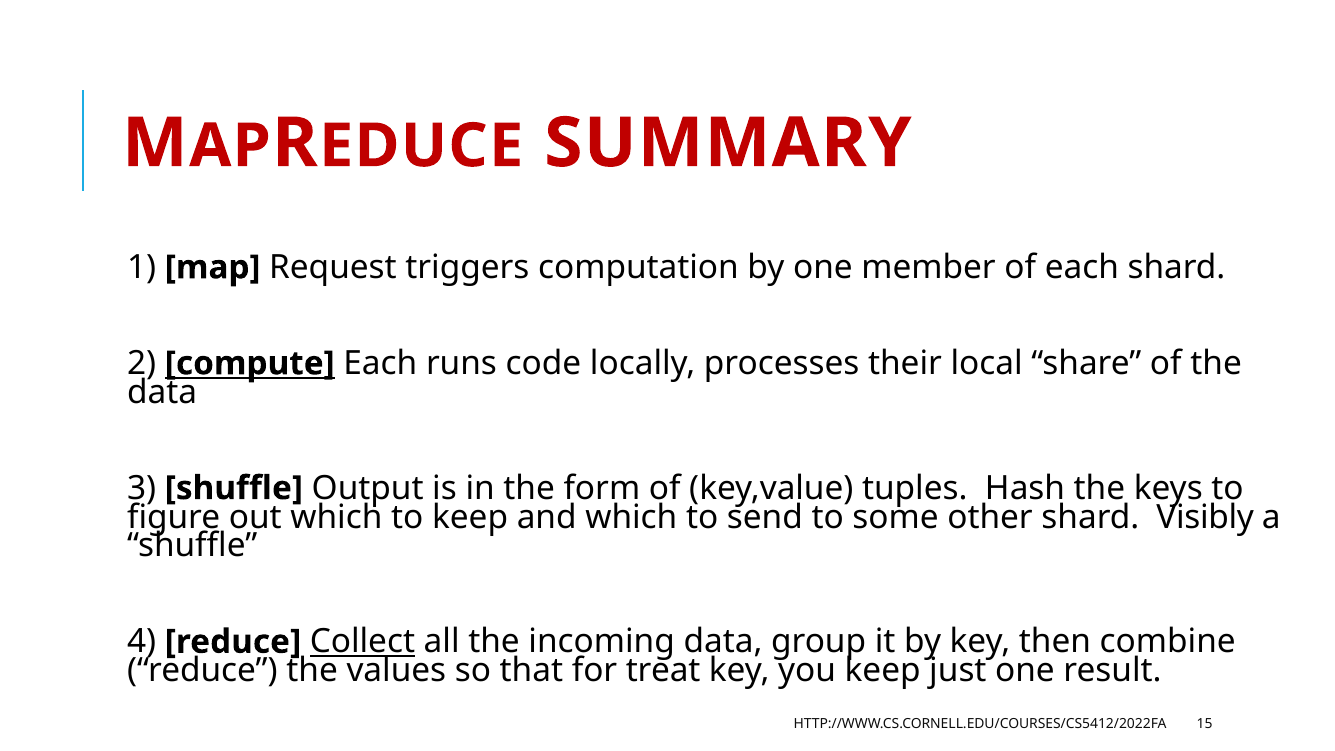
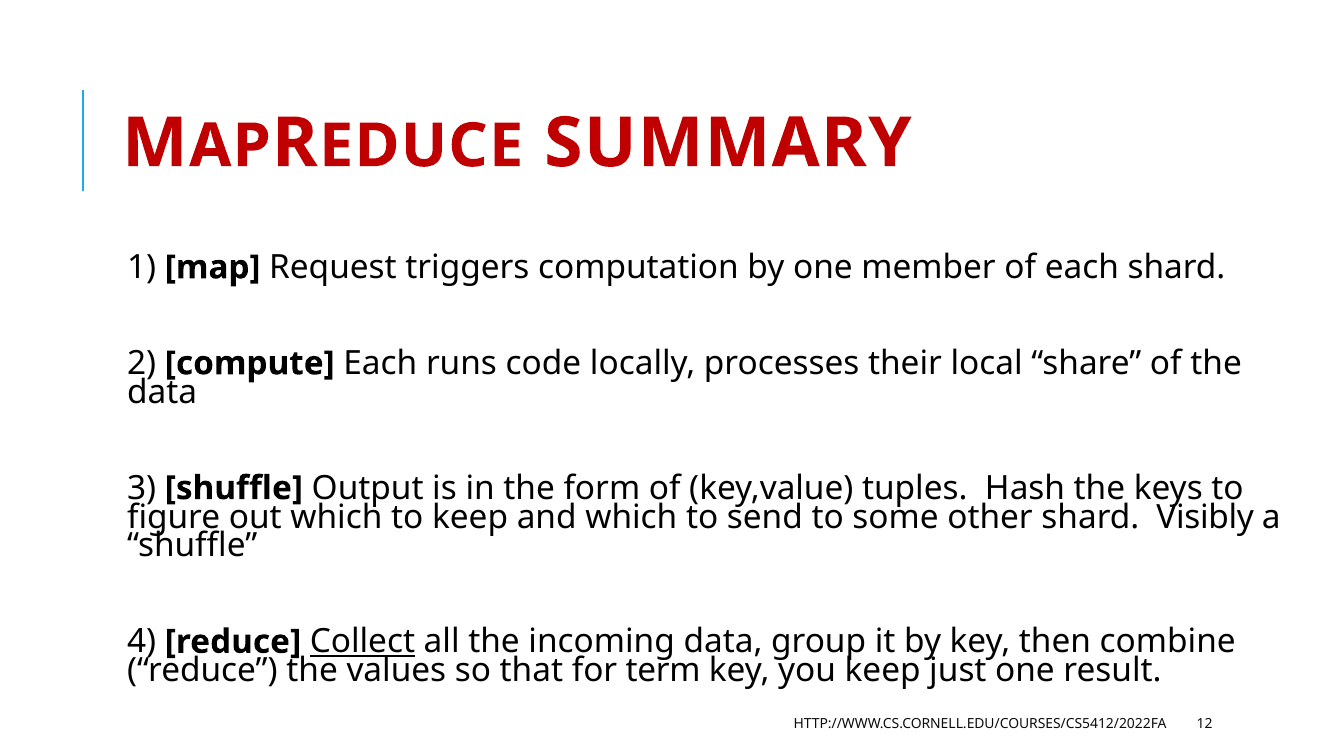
compute underline: present -> none (250, 363)
treat: treat -> term (663, 671)
15: 15 -> 12 (1205, 723)
